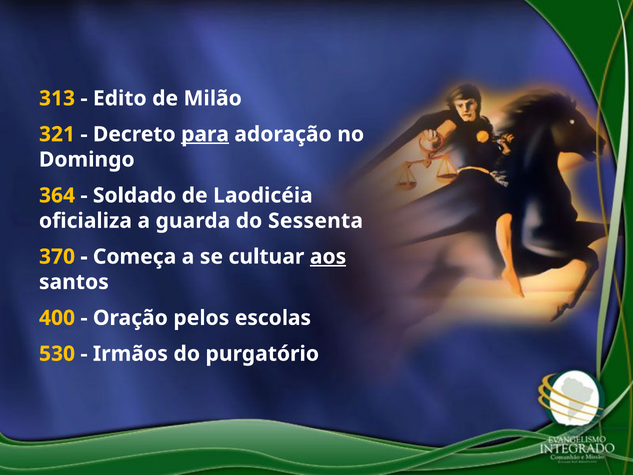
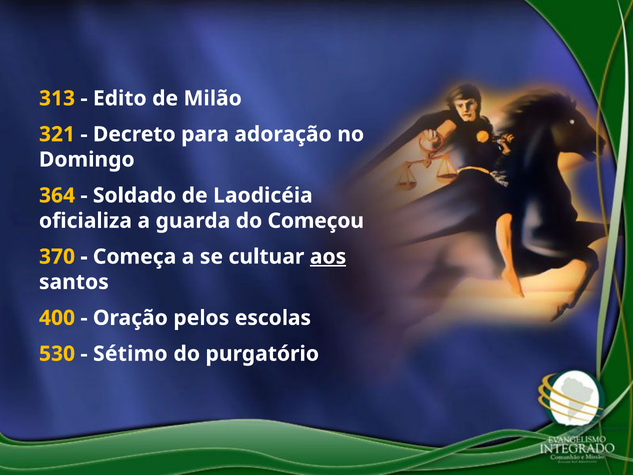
para underline: present -> none (205, 134)
Sessenta: Sessenta -> Começou (316, 221)
Irmãos: Irmãos -> Sétimo (130, 354)
